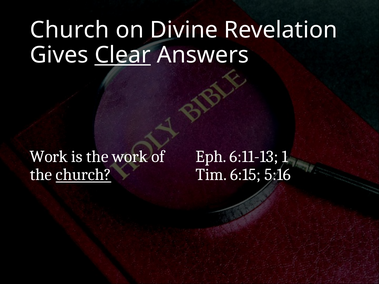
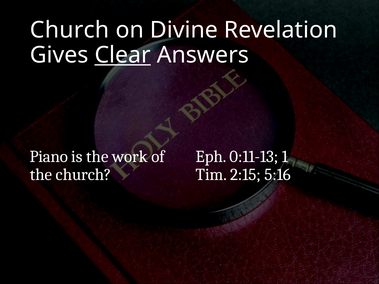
Work: Work -> Piano (49, 157)
6:11-13: 6:11-13 -> 0:11-13 (254, 157)
church underline: present -> none (84, 175)
6:15: 6:15 -> 2:15 (245, 175)
